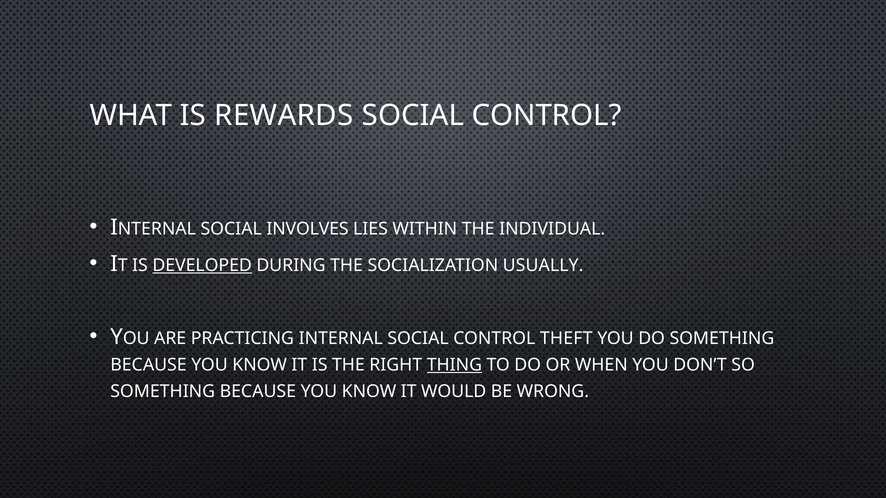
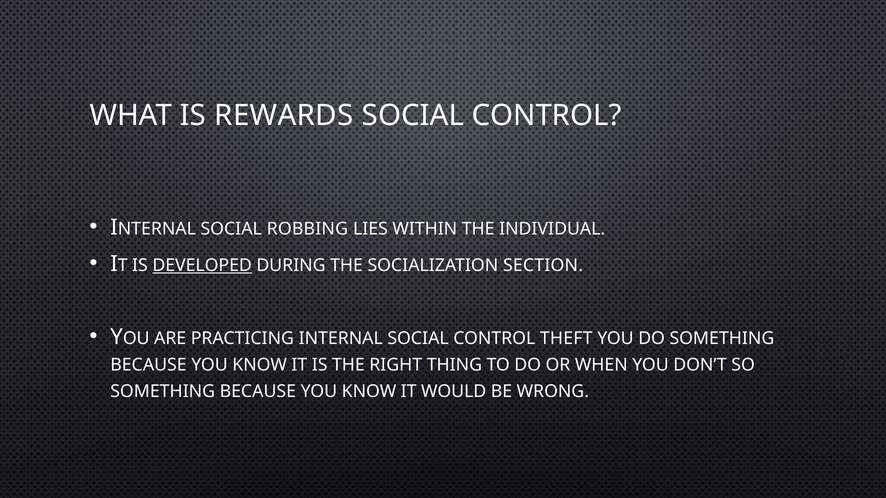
INVOLVES: INVOLVES -> ROBBING (307, 229)
USUALLY: USUALLY -> SECTION (543, 265)
THING underline: present -> none (454, 365)
